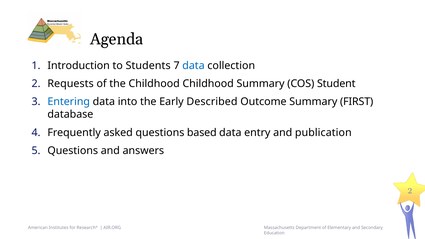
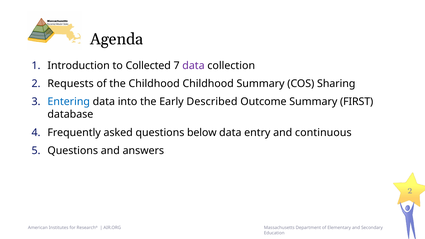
Students: Students -> Collected (148, 66)
data colour: blue -> purple (193, 66)
Student: Student -> Sharing (336, 84)
based: based -> below (202, 133)
publication: publication -> continuous (323, 133)
